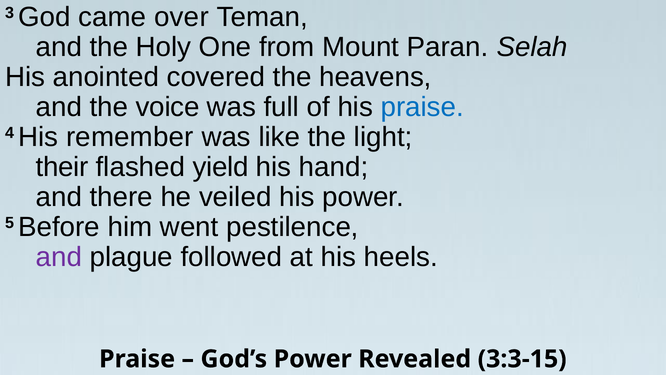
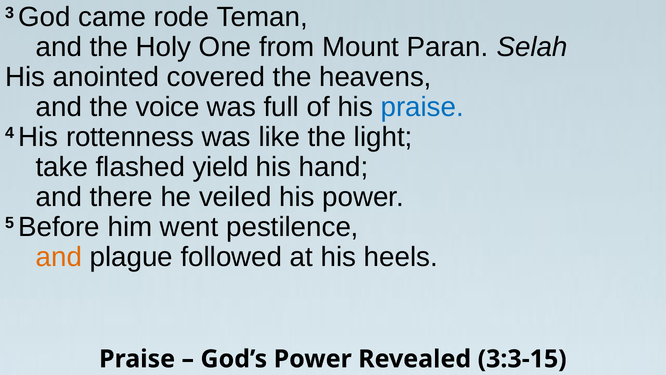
over: over -> rode (182, 17)
remember: remember -> rottenness (130, 137)
their: their -> take (62, 167)
and colour: purple -> orange (59, 257)
